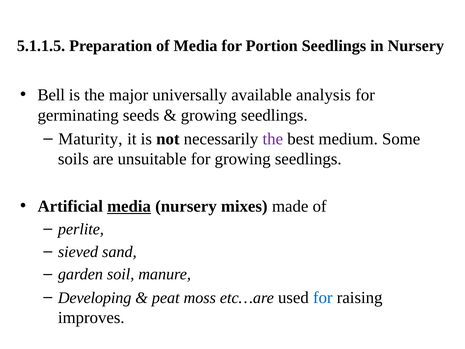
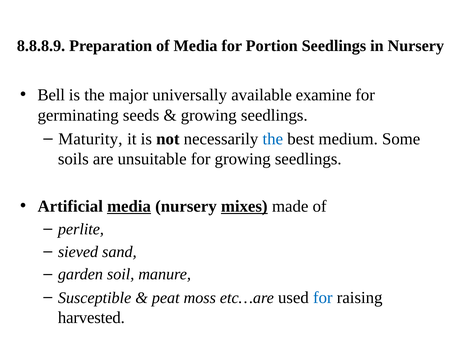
5.1.1.5: 5.1.1.5 -> 8.8.8.9 (41, 46)
analysis: analysis -> examine (324, 95)
the colour: purple -> blue (273, 139)
mixes underline: none -> present (244, 206)
Developing: Developing -> Susceptible (95, 297)
improves: improves -> harvested (91, 317)
